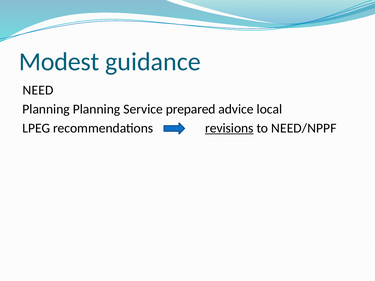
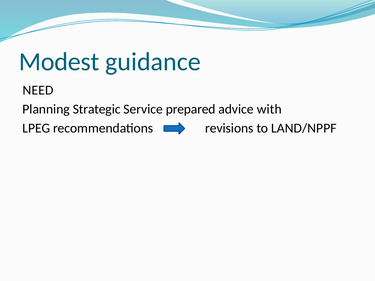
Planning Planning: Planning -> Strategic (97, 109)
local: local -> with (269, 109)
revisions underline: present -> none (229, 128)
NEED/NPPF: NEED/NPPF -> LAND/NPPF (304, 128)
